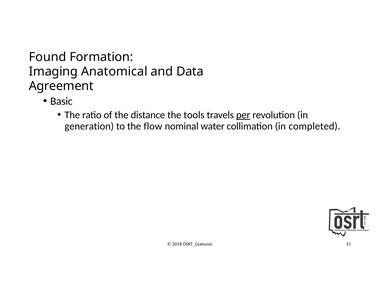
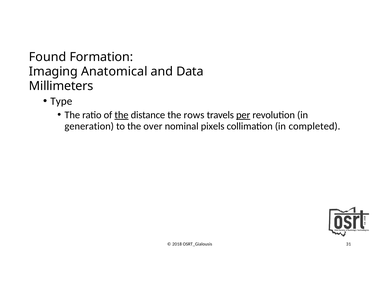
Agreement: Agreement -> Millimeters (61, 86)
Basic: Basic -> Type (61, 101)
the underline: none -> present (121, 115)
tools: tools -> rows (194, 115)
flow: flow -> over (153, 126)
water: water -> pixels (213, 126)
